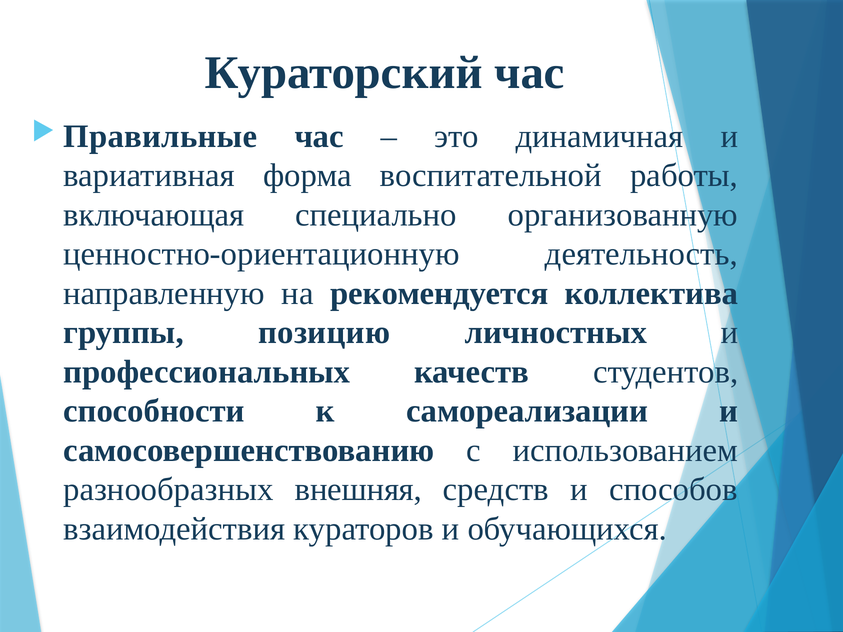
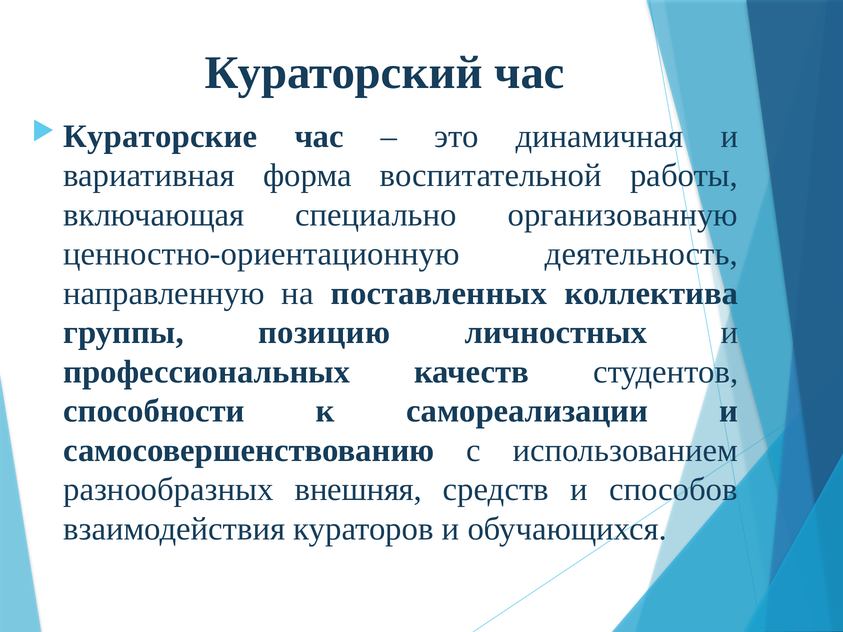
Правильные: Правильные -> Кураторские (160, 136)
рекомендуется: рекомендуется -> поставленных (439, 293)
